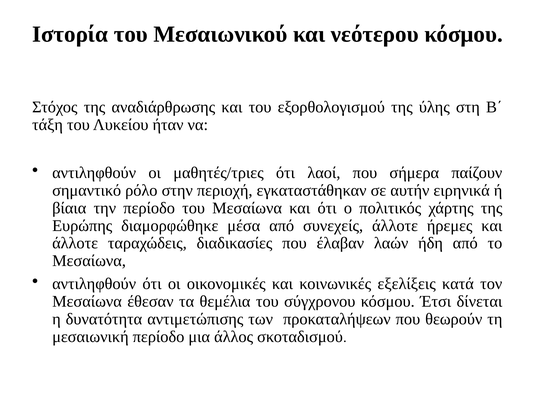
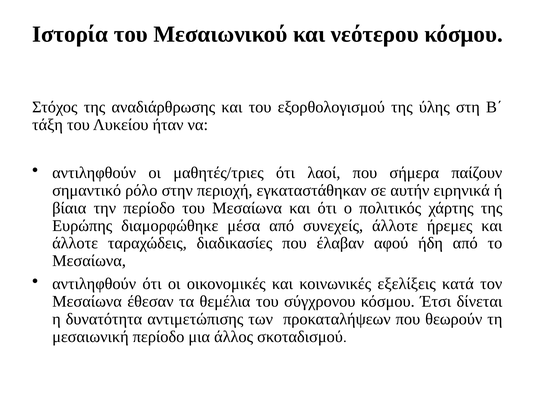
λαών: λαών -> αφού (391, 243)
